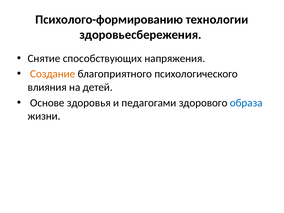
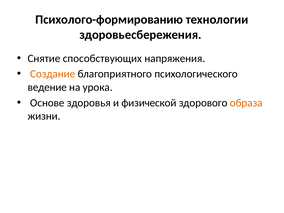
влияния: влияния -> ведение (47, 87)
детей: детей -> урока (98, 87)
педагогами: педагогами -> физической (149, 103)
образа colour: blue -> orange (246, 103)
